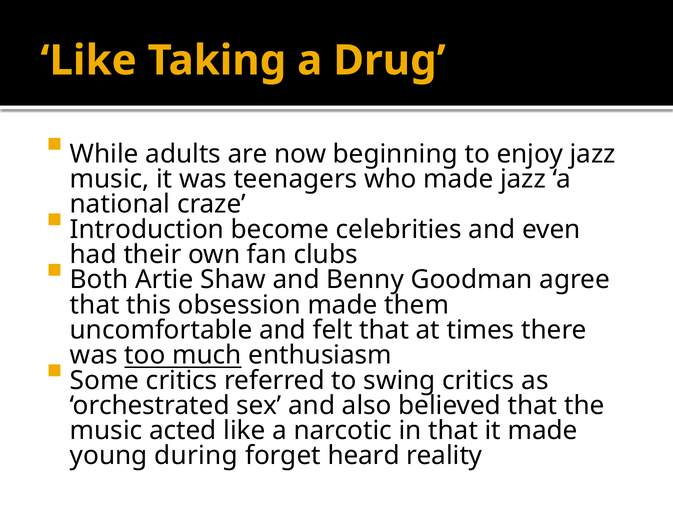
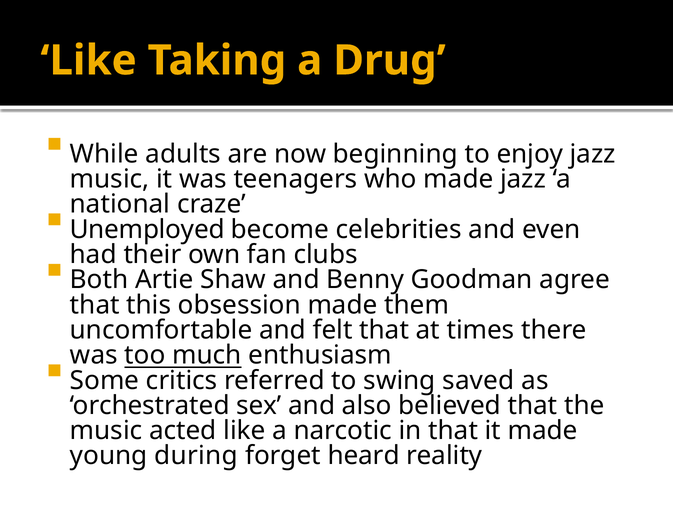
Introduction: Introduction -> Unemployed (147, 229)
swing critics: critics -> saved (478, 380)
